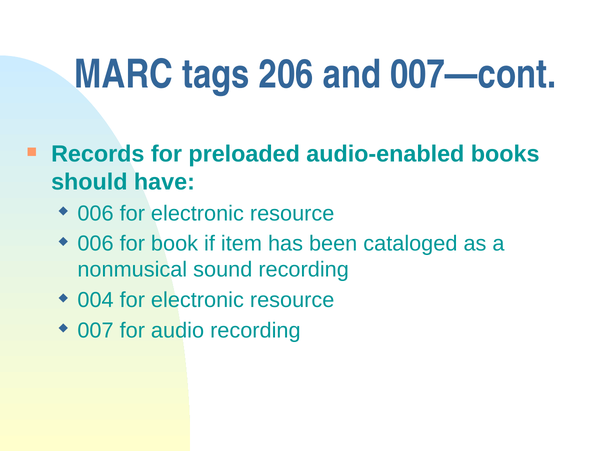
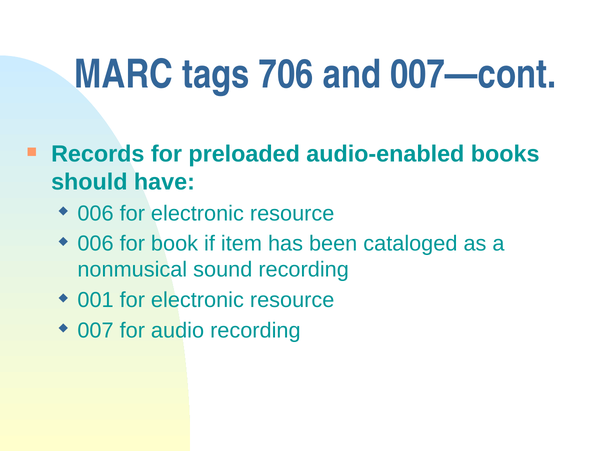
206: 206 -> 706 (286, 74)
004: 004 -> 001 (96, 300)
